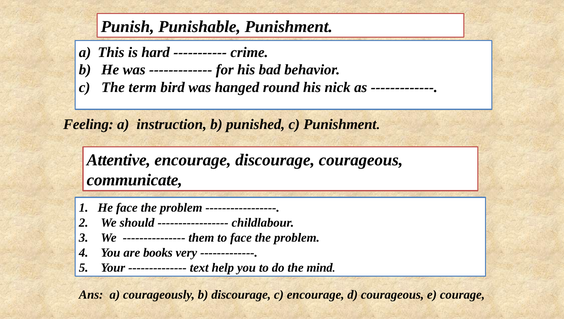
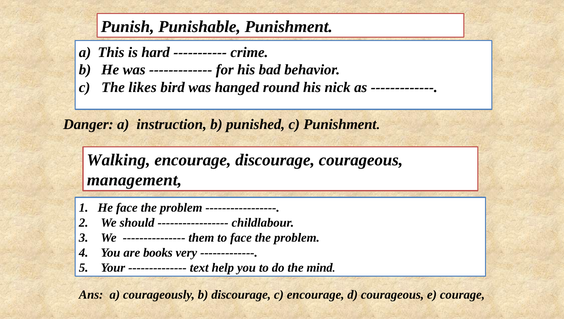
term: term -> likes (143, 87)
Feeling: Feeling -> Danger (88, 124)
Attentive: Attentive -> Walking (118, 160)
communicate: communicate -> management (134, 180)
